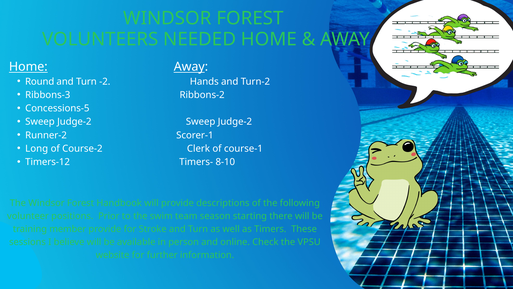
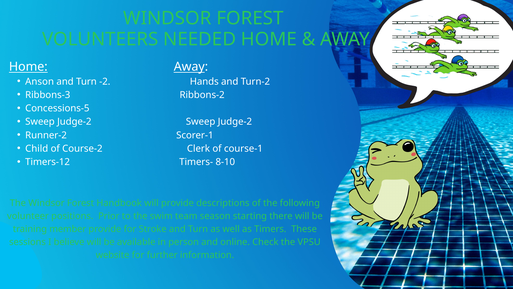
Round: Round -> Anson (40, 81)
Long: Long -> Child (37, 148)
